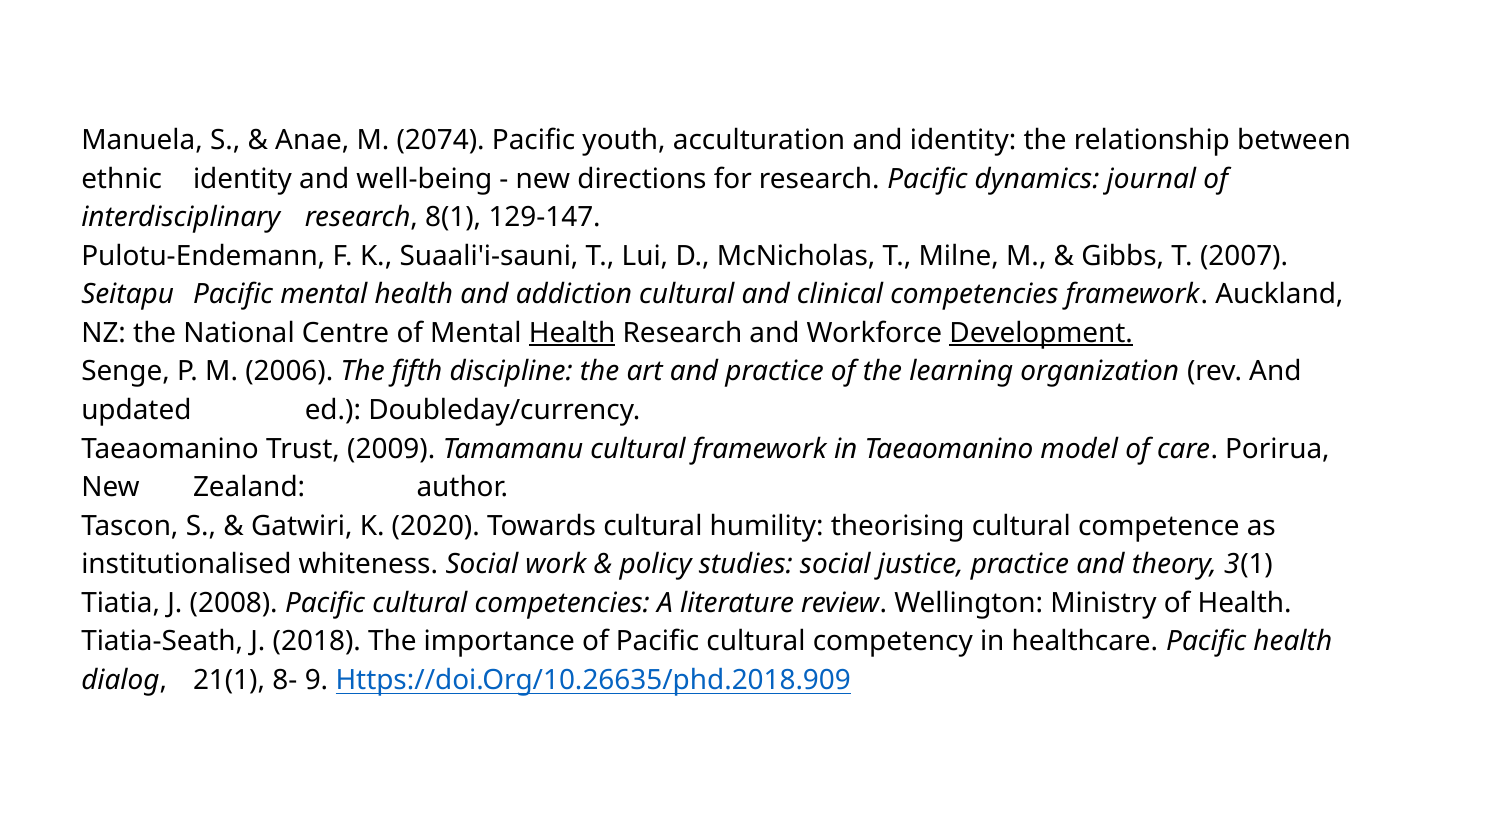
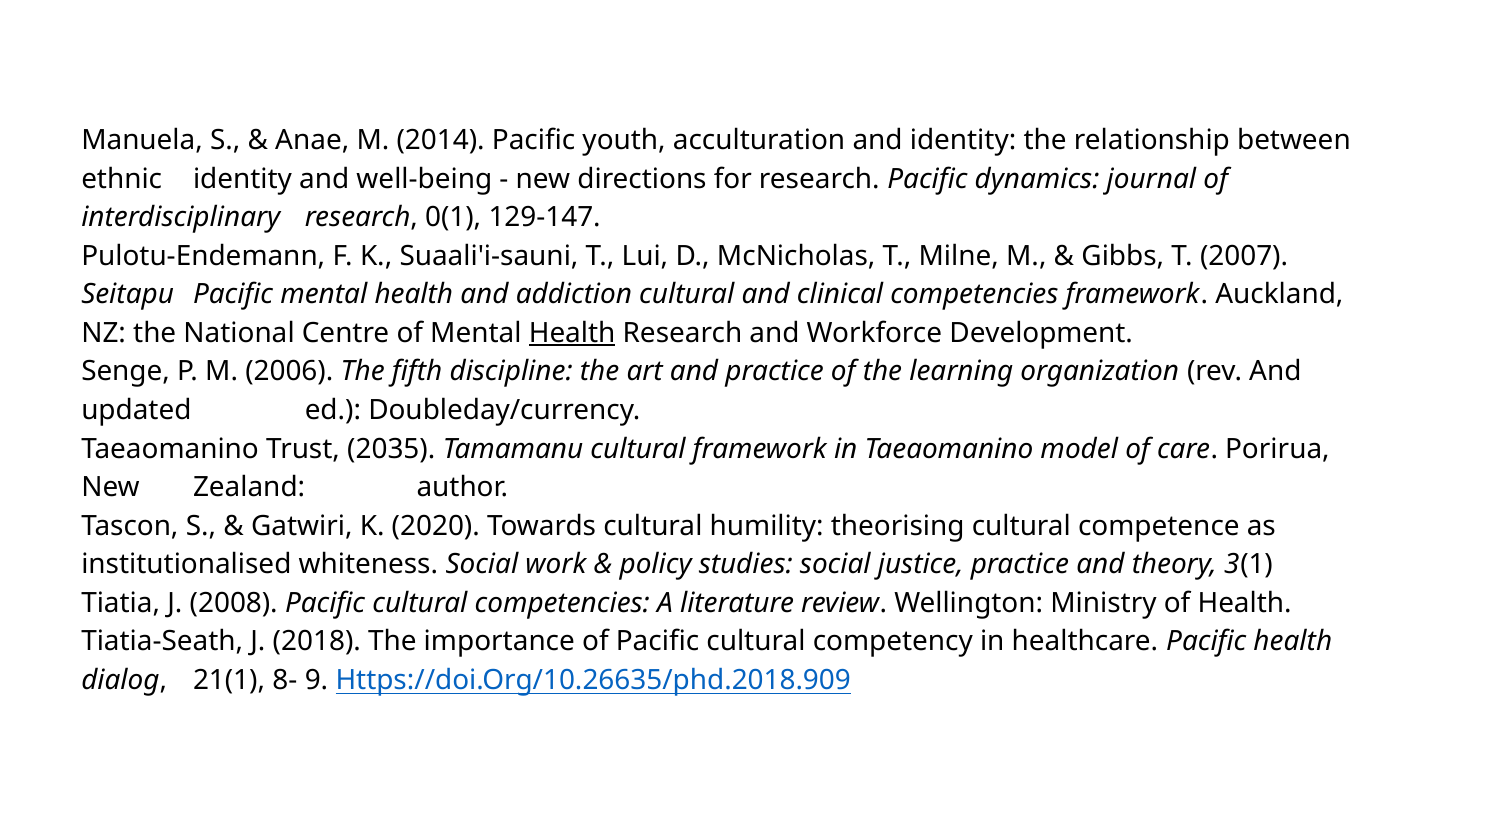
2074: 2074 -> 2014 (441, 141)
8(1: 8(1 -> 0(1 (453, 218)
Development underline: present -> none (1041, 333)
2009: 2009 -> 2035 (391, 449)
